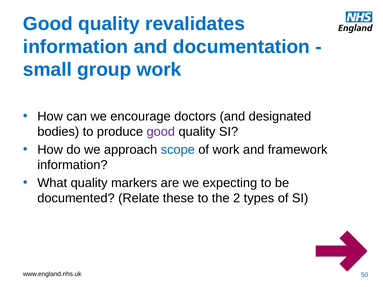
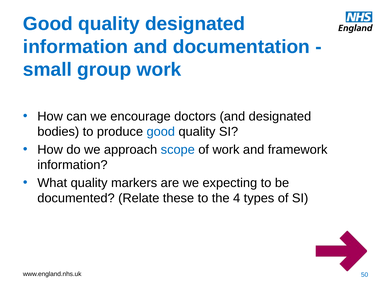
quality revalidates: revalidates -> designated (195, 24)
good colour: purple -> blue (161, 132)
2: 2 -> 4 (237, 198)
